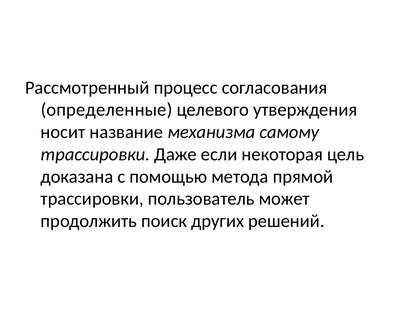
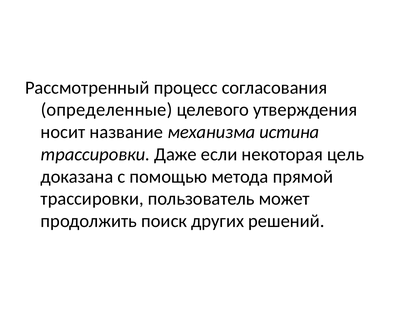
самому: самому -> истина (289, 132)
